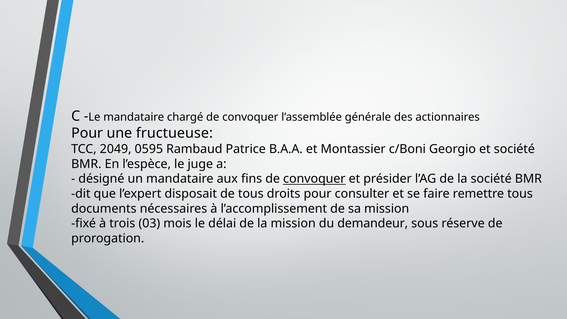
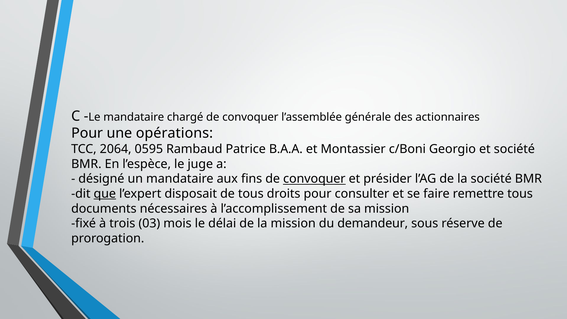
fructueuse: fructueuse -> opérations (174, 133)
2049: 2049 -> 2064 (116, 149)
que underline: none -> present (105, 194)
